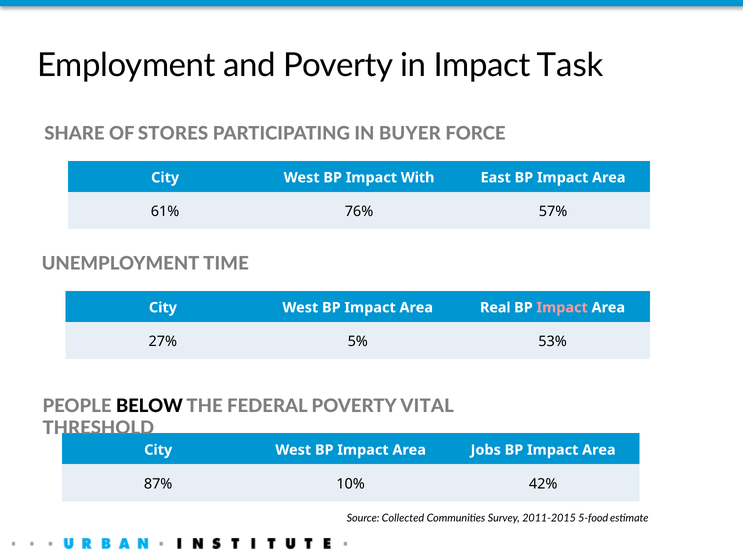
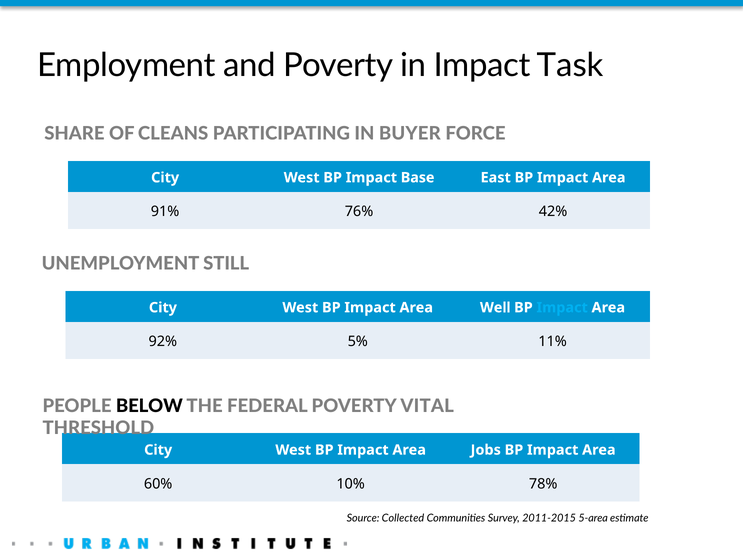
STORES: STORES -> CLEANS (173, 134)
With: With -> Base (418, 178)
61%: 61% -> 91% (165, 212)
57%: 57% -> 42% (553, 212)
TIME: TIME -> STILL (226, 264)
Real: Real -> Well (495, 308)
Impact colour: pink -> light blue (562, 308)
27%: 27% -> 92% (163, 342)
53%: 53% -> 11% (553, 342)
87%: 87% -> 60% (158, 484)
42%: 42% -> 78% (543, 484)
5-food: 5-food -> 5-area (593, 519)
